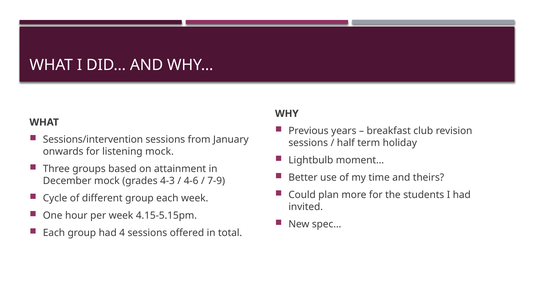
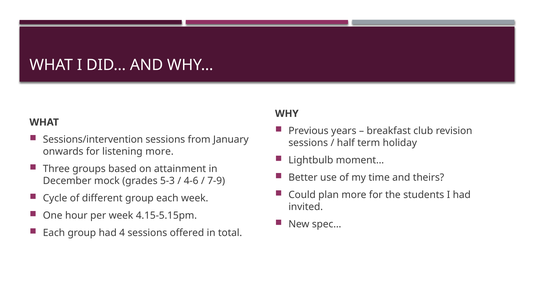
listening mock: mock -> more (159, 152)
4-3: 4-3 -> 5-3 (167, 181)
